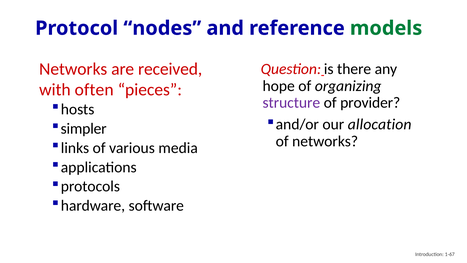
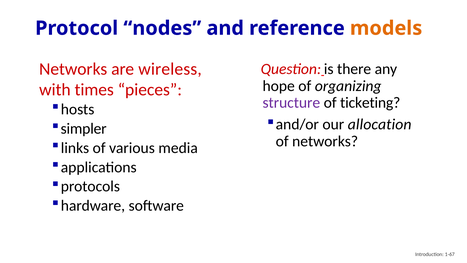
models colour: green -> orange (386, 28)
received: received -> wireless (170, 69)
often: often -> times (94, 90)
provider: provider -> ticketing (370, 103)
